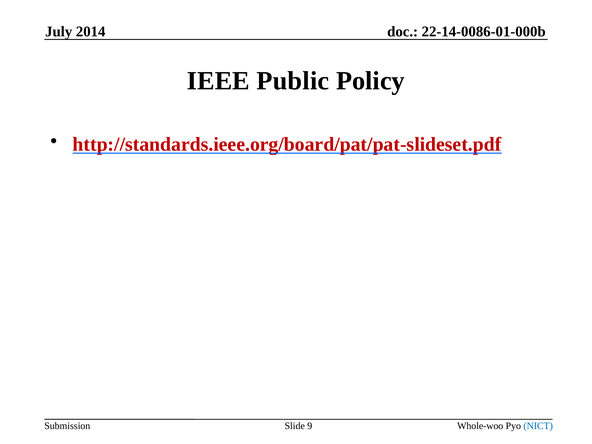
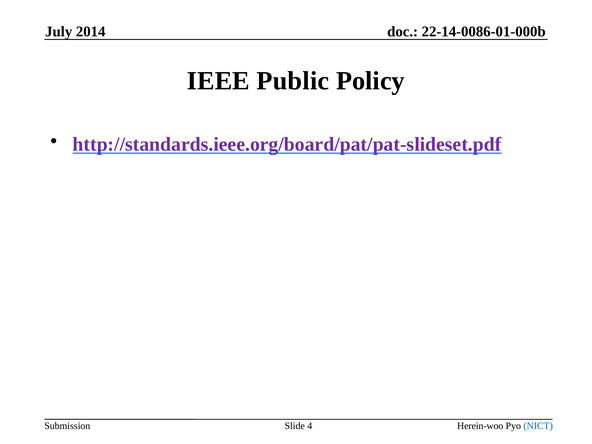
http://standards.ieee.org/board/pat/pat-slideset.pdf colour: red -> purple (287, 144)
9: 9 -> 4 (310, 426)
Whole-woo: Whole-woo -> Herein-woo (480, 426)
